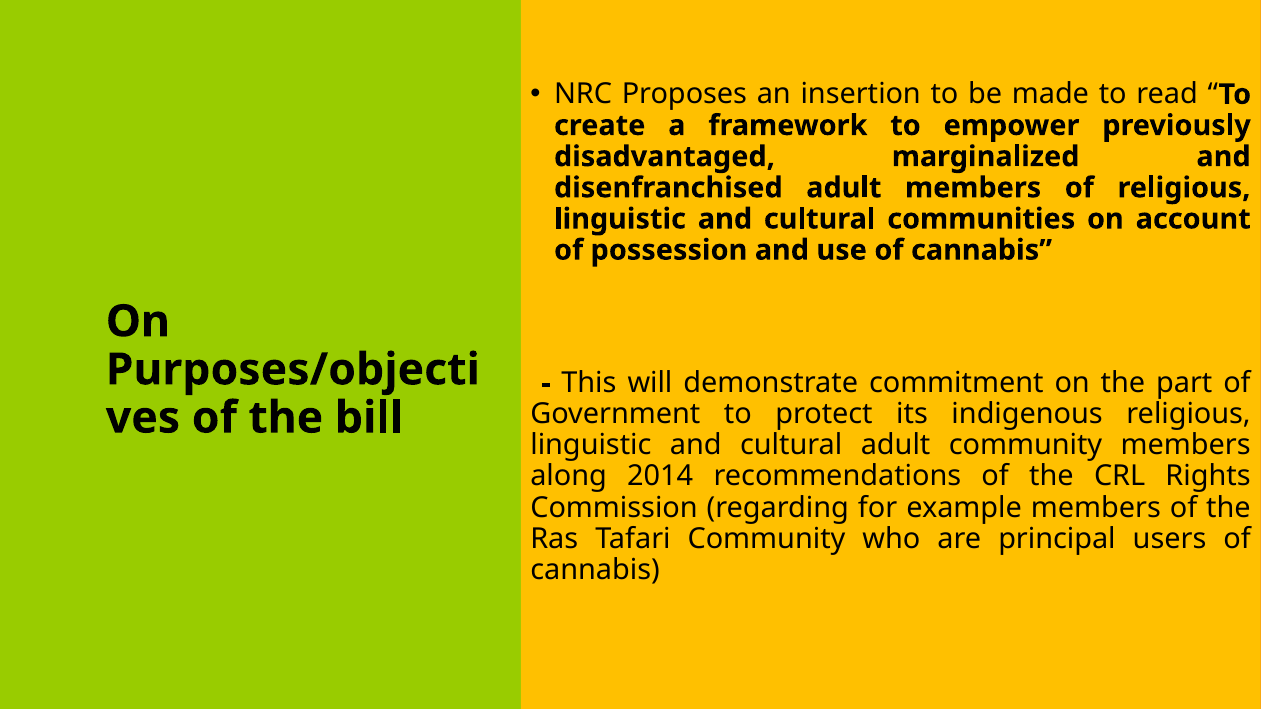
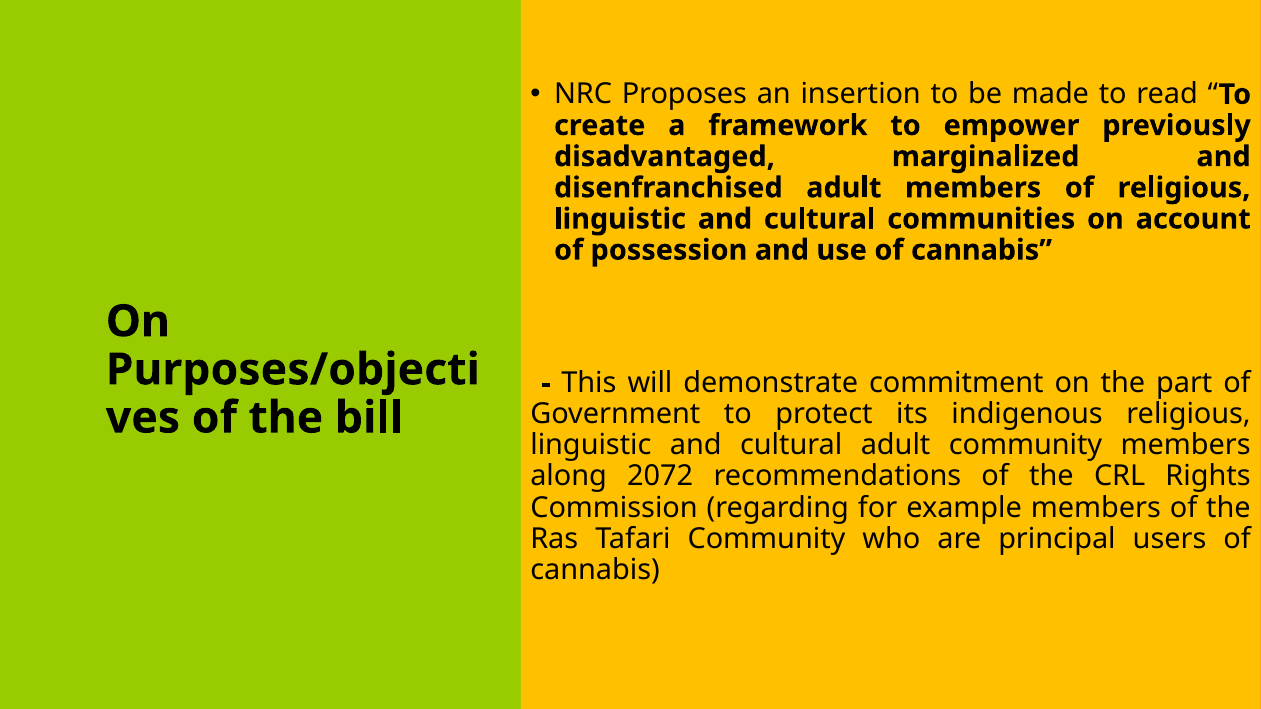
2014: 2014 -> 2072 (660, 477)
